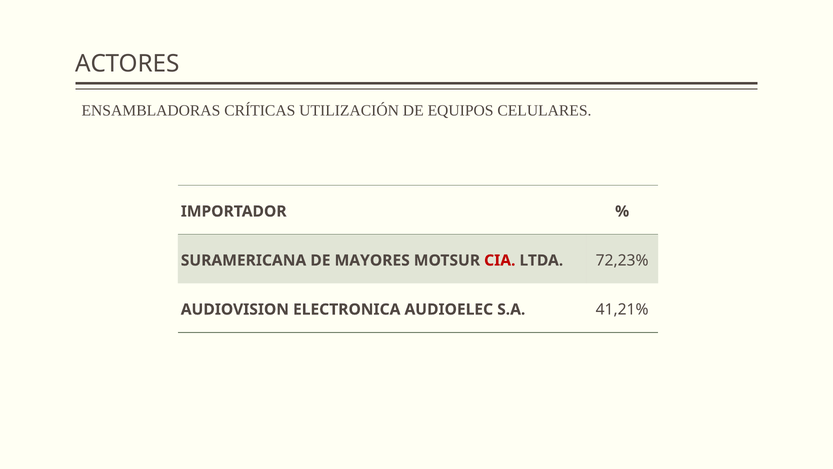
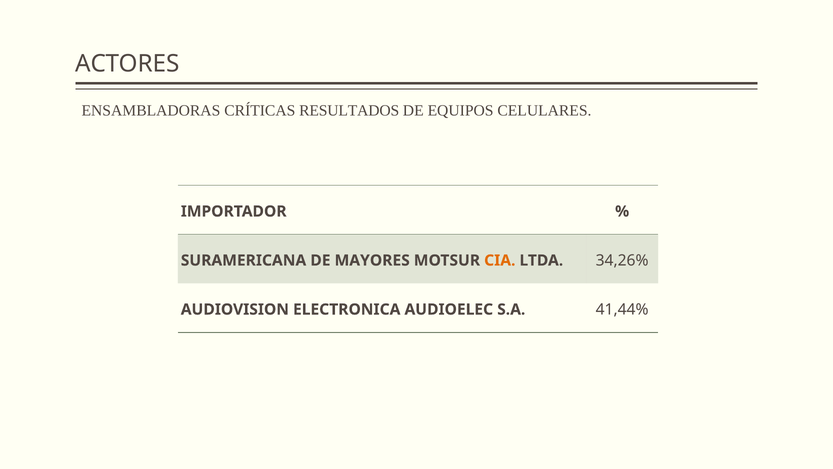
UTILIZACIÓN: UTILIZACIÓN -> RESULTADOS (349, 110)
CIA colour: red -> orange (500, 260)
72,23%: 72,23% -> 34,26% (622, 260)
41,21%: 41,21% -> 41,44% (622, 309)
